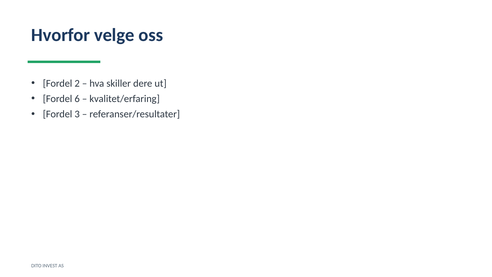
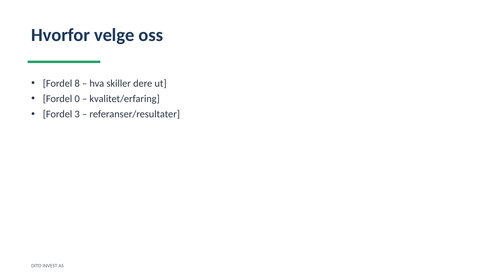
2: 2 -> 8 (77, 83)
6: 6 -> 0 (77, 99)
